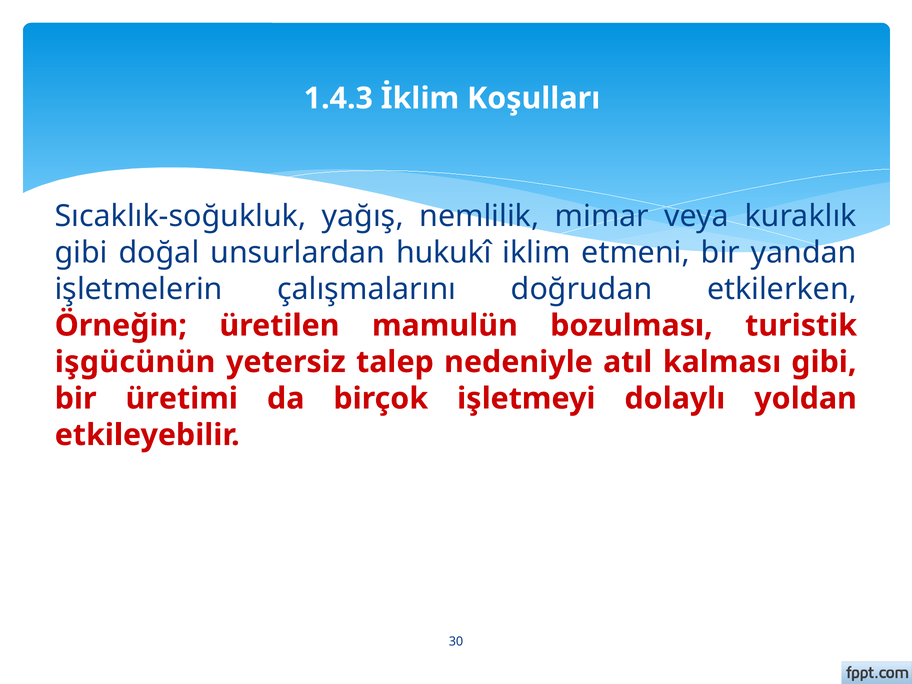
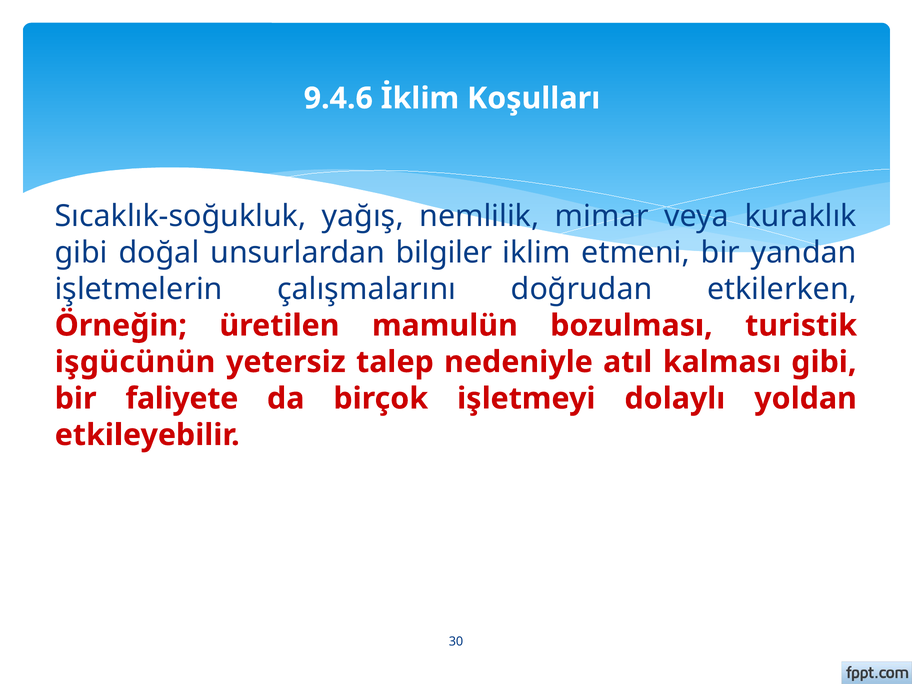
1.4.3: 1.4.3 -> 9.4.6 (338, 98)
hukukî: hukukî -> bilgiler (444, 253)
üretimi: üretimi -> faliyete (182, 399)
